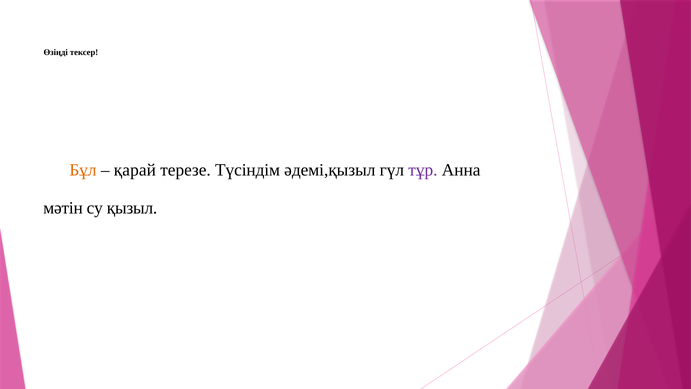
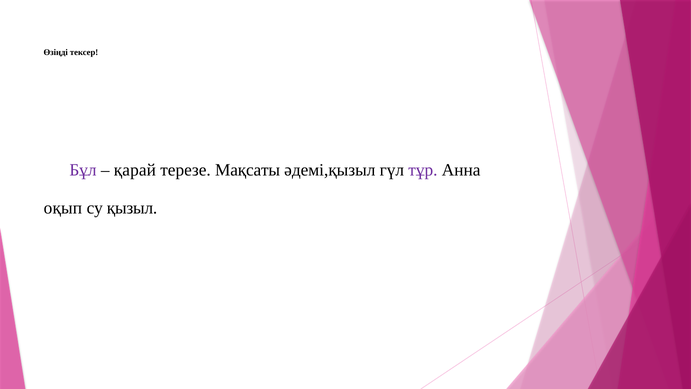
Бұл colour: orange -> purple (83, 170)
Түсіндім: Түсіндім -> Мақсаты (248, 170)
мәтін: мәтін -> оқып (63, 208)
